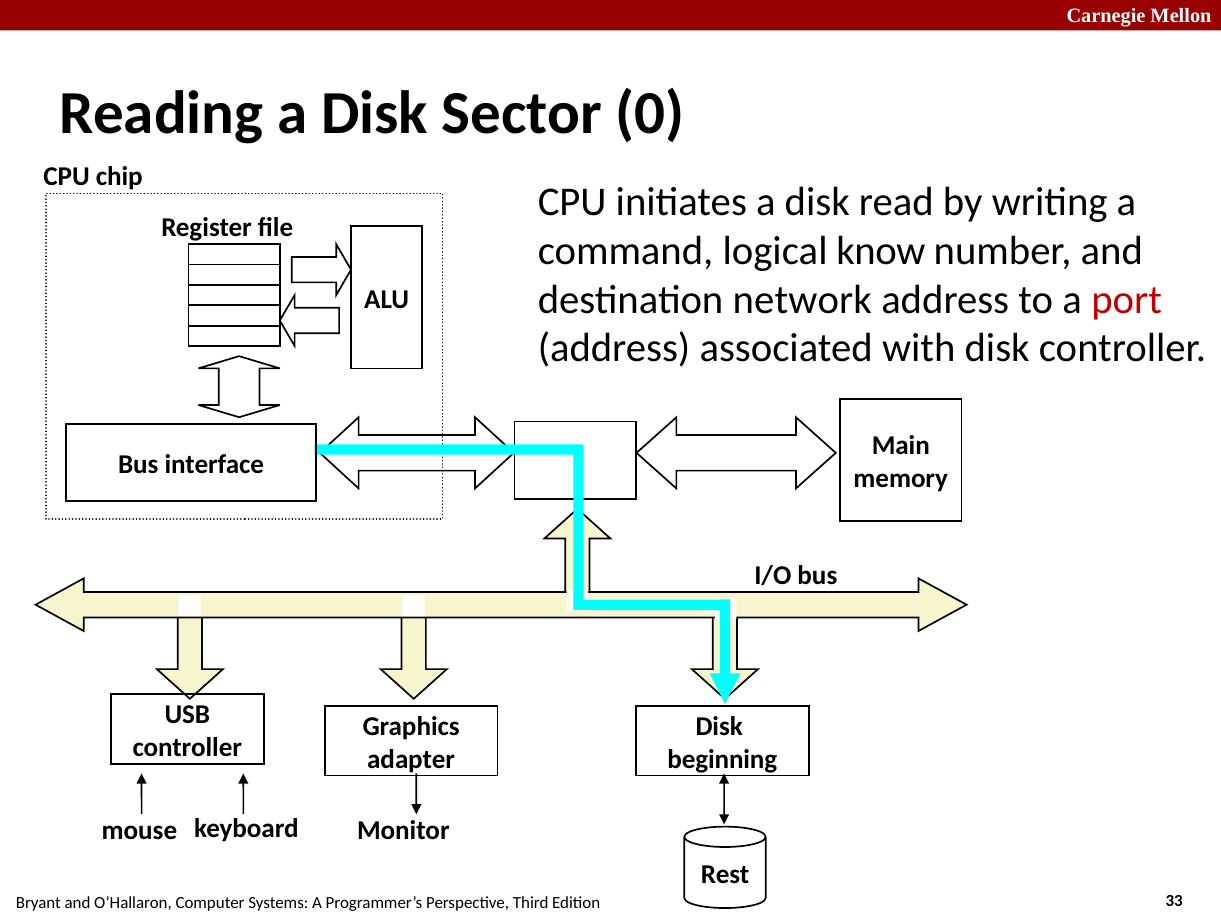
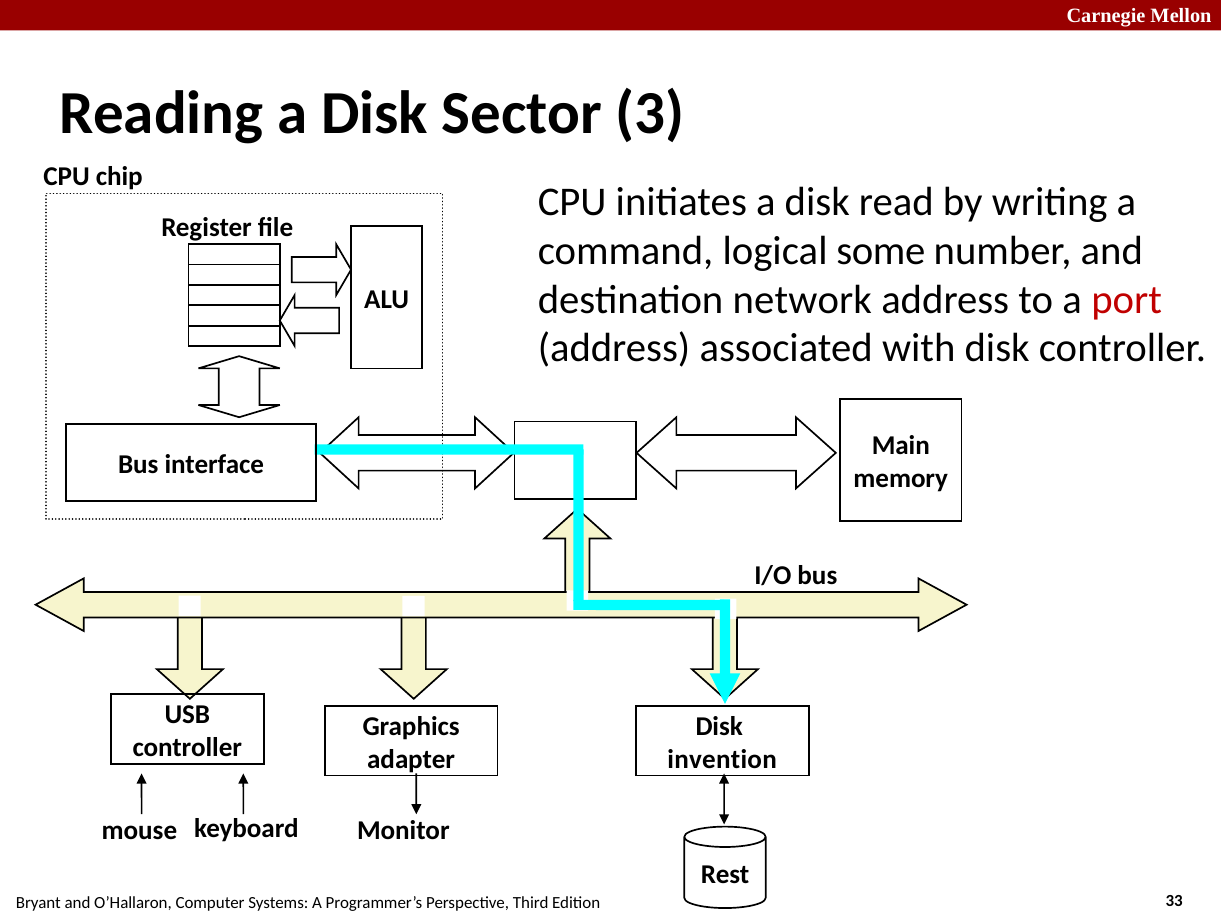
0: 0 -> 3 (650, 113)
know: know -> some (881, 251)
beginning: beginning -> invention (722, 759)
